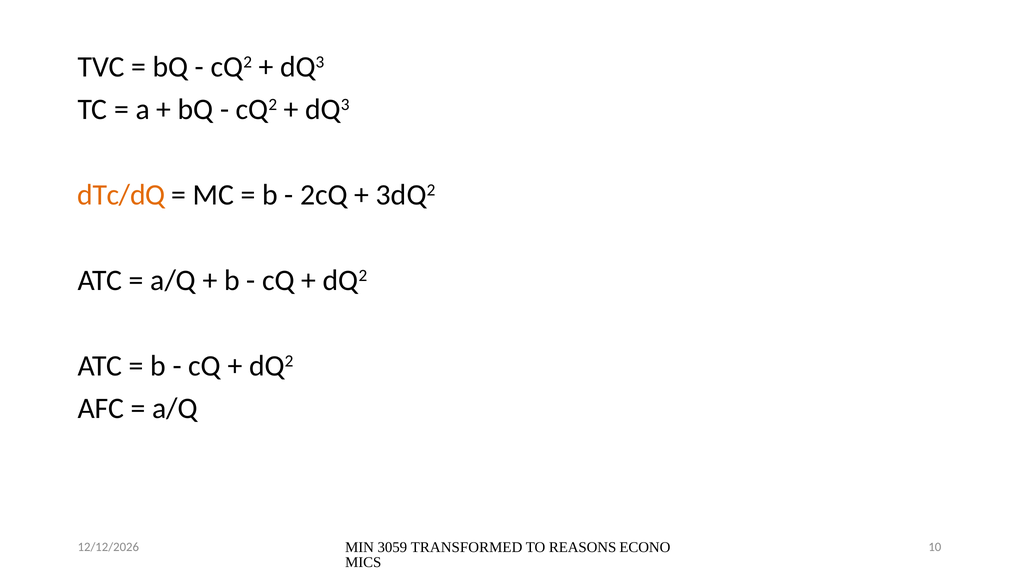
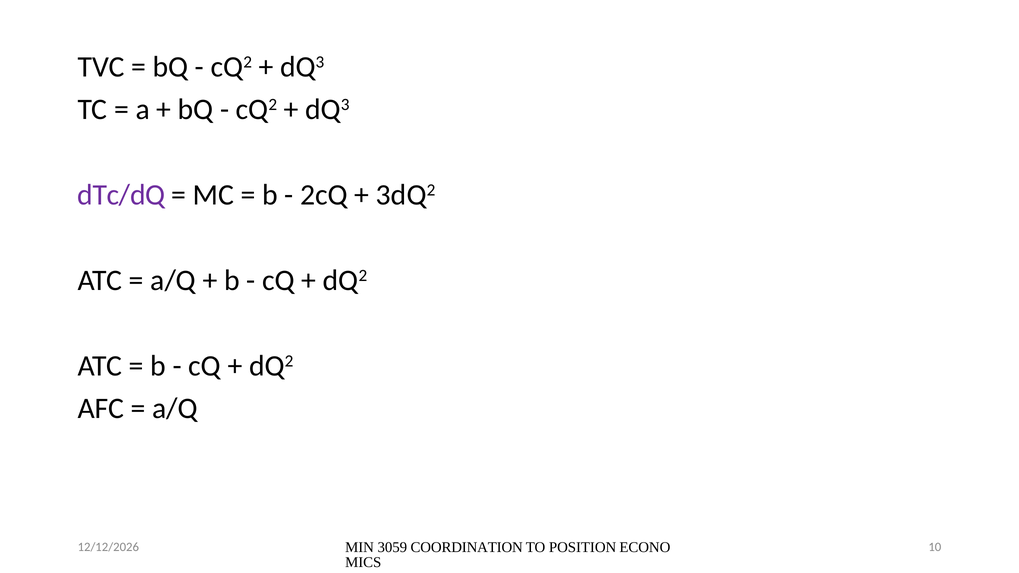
dTc/dQ colour: orange -> purple (121, 195)
TRANSFORMED: TRANSFORMED -> COORDINATION (467, 548)
REASONS: REASONS -> POSITION (583, 548)
